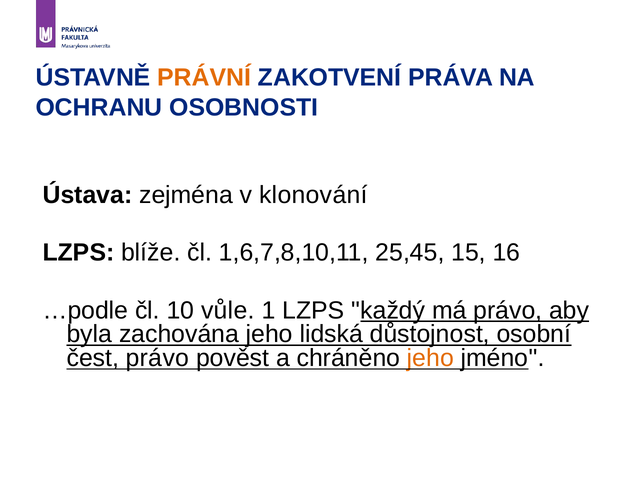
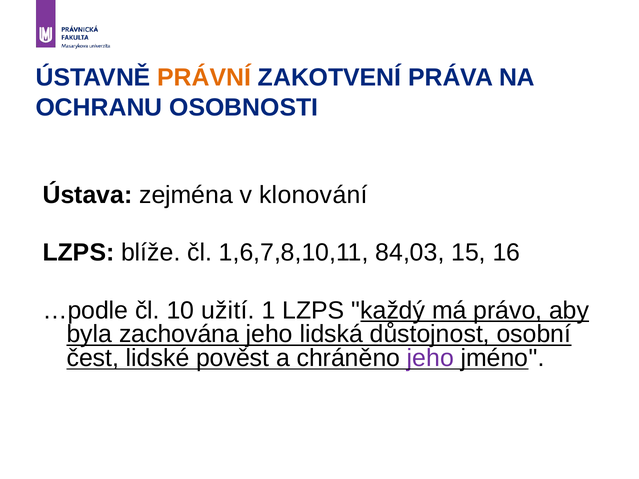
25,45: 25,45 -> 84,03 (410, 253)
vůle: vůle -> užití (228, 311)
čest právo: právo -> lidské (158, 358)
jeho colour: orange -> purple (430, 358)
